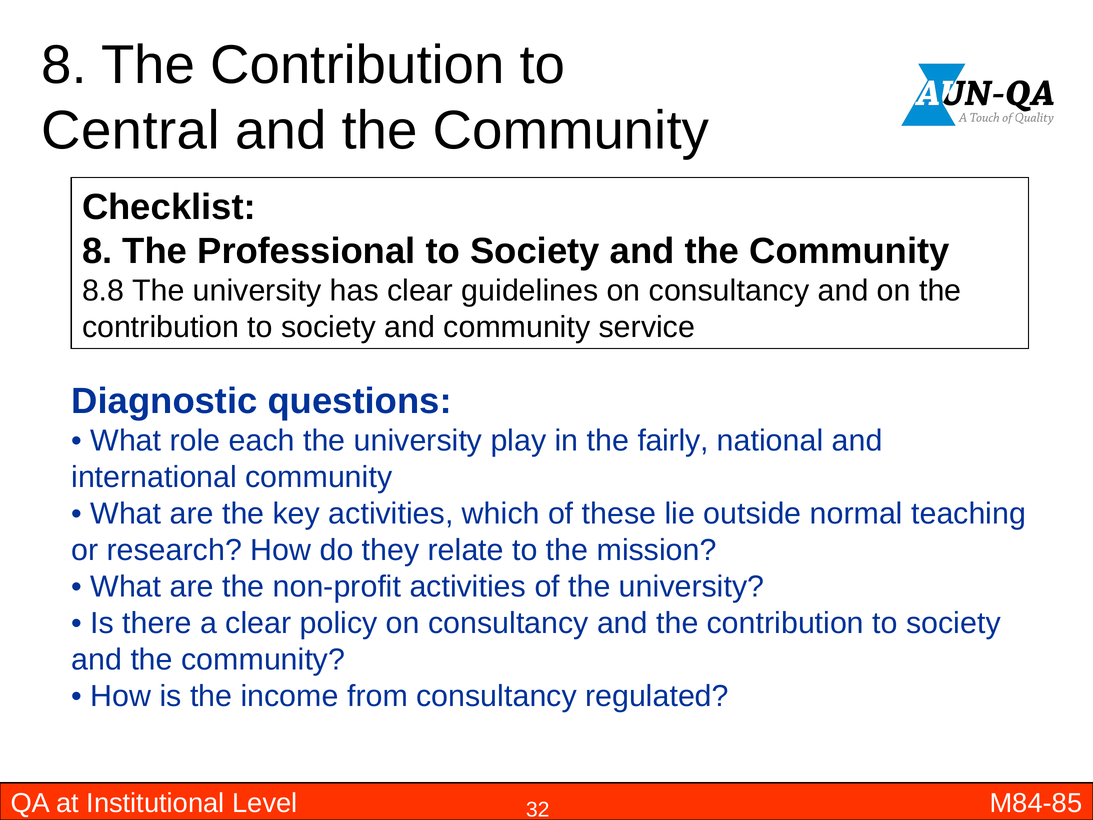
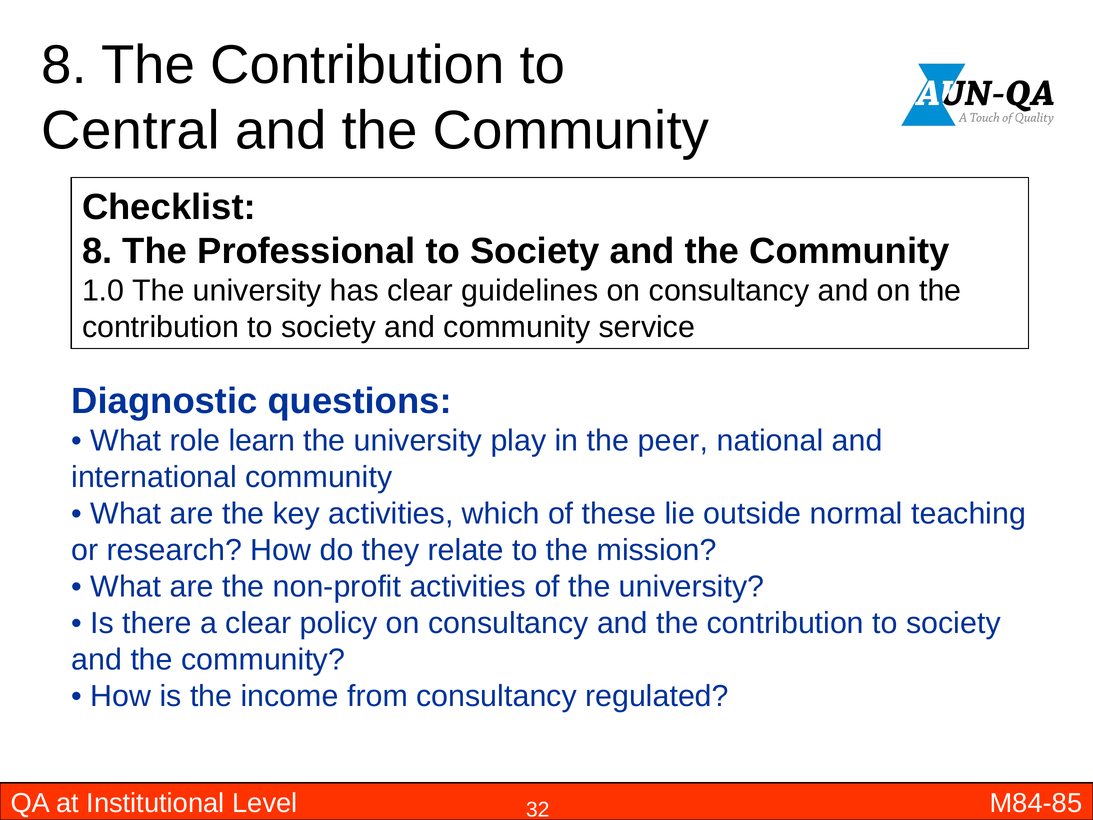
8.8: 8.8 -> 1.0 (103, 291)
each: each -> learn (262, 441)
fairly: fairly -> peer (673, 441)
